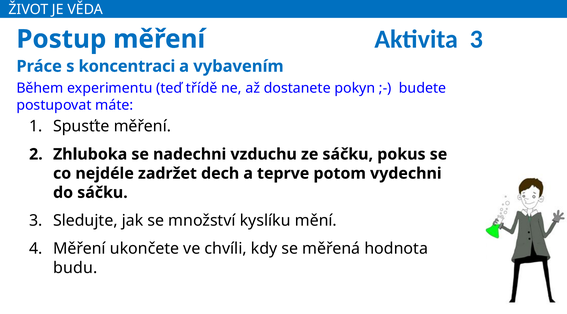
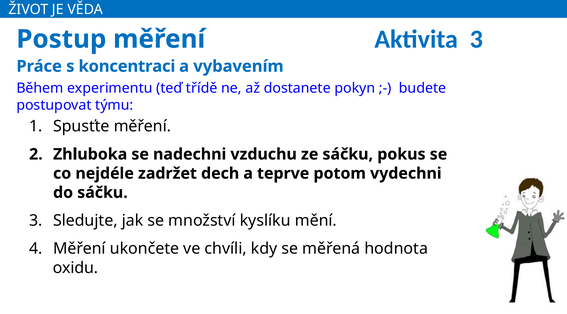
máte: máte -> týmu (114, 105)
budu: budu -> oxidu (75, 268)
